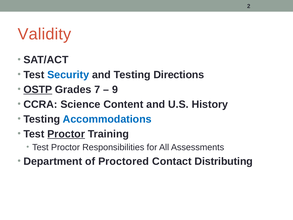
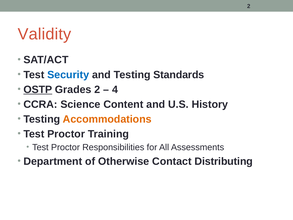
Directions: Directions -> Standards (179, 75)
Grades 7: 7 -> 2 (97, 89)
9: 9 -> 4 (115, 89)
Accommodations colour: blue -> orange (107, 119)
Proctor underline: present -> none (66, 134)
Proctored: Proctored -> Otherwise (124, 161)
